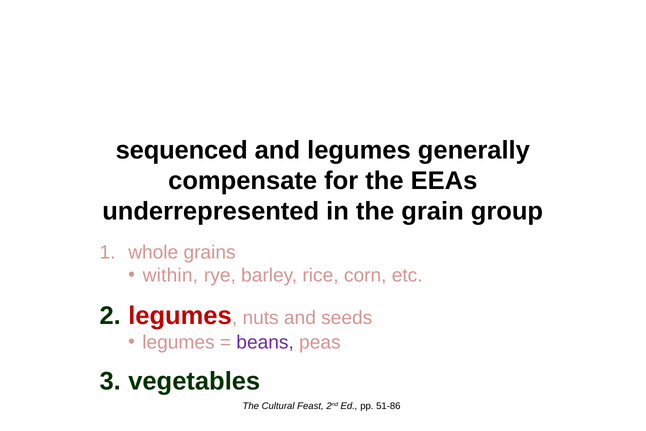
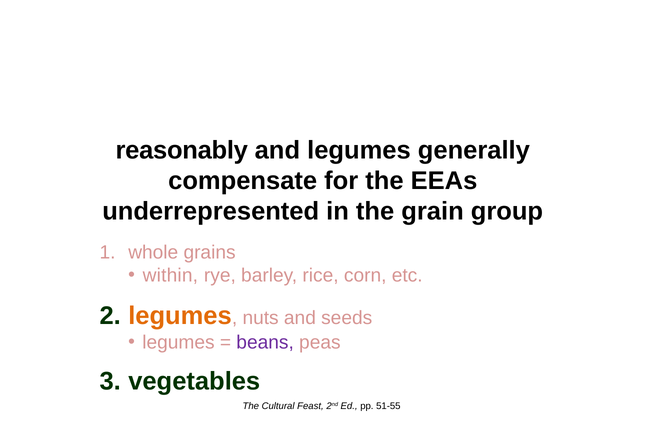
sequenced: sequenced -> reasonably (182, 150)
legumes colour: red -> orange (180, 316)
51-86: 51-86 -> 51-55 (388, 406)
